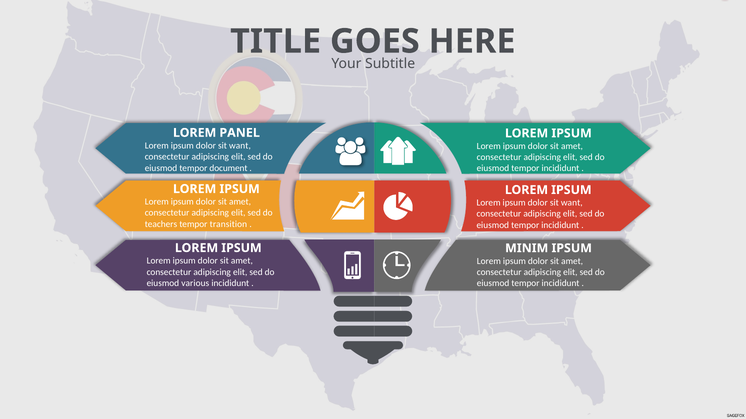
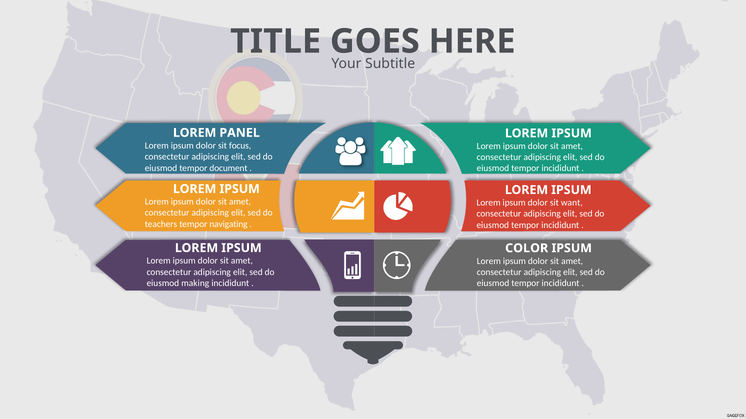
want: want -> focus (240, 146)
transition: transition -> navigating (228, 224)
MINIM: MINIM -> COLOR (527, 249)
various: various -> making (195, 284)
